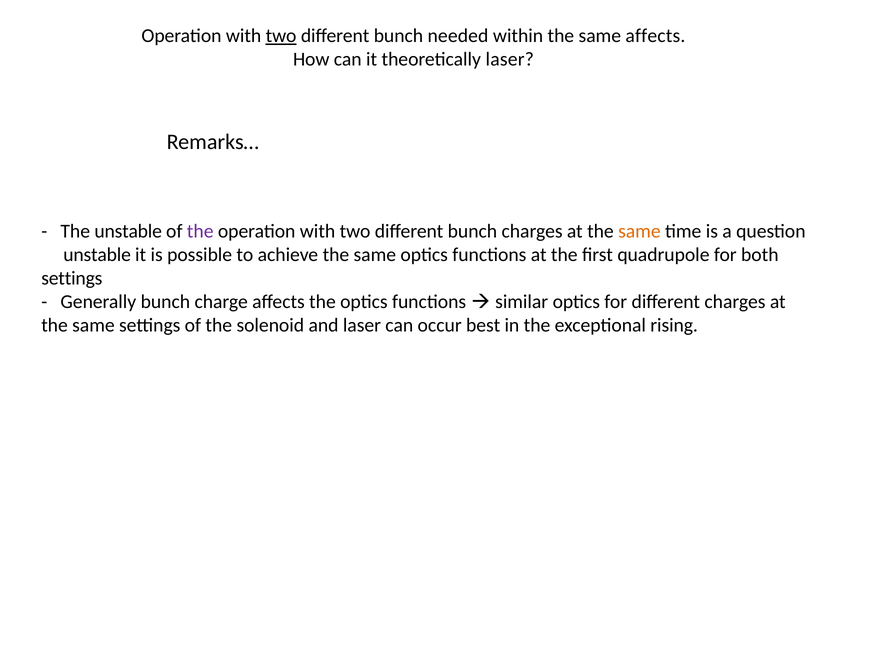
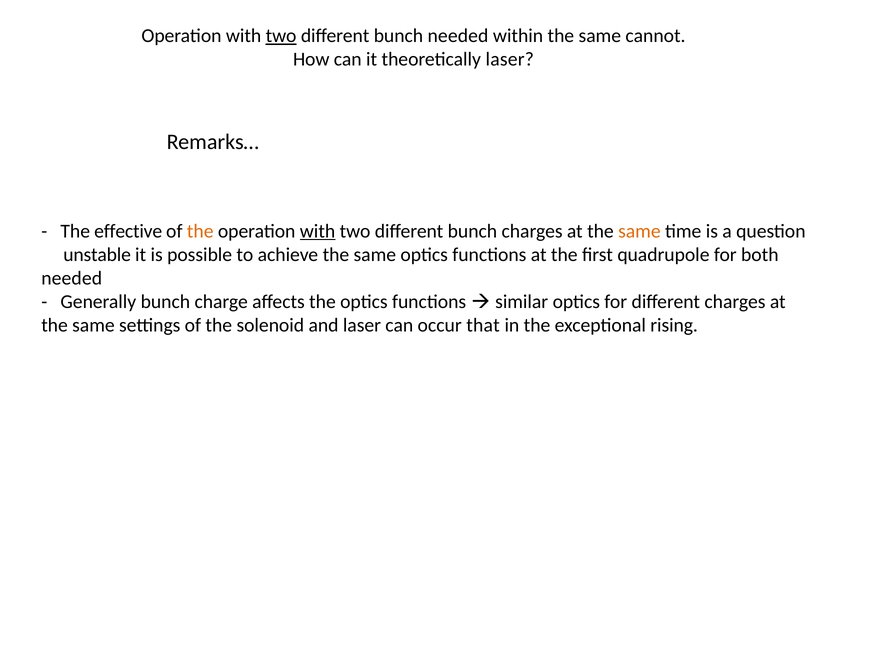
same affects: affects -> cannot (655, 36)
The unstable: unstable -> effective (128, 231)
the colour: purple -> orange (200, 231)
with underline: none -> present (318, 231)
settings: settings -> needed (72, 278)
best: best -> that (483, 325)
